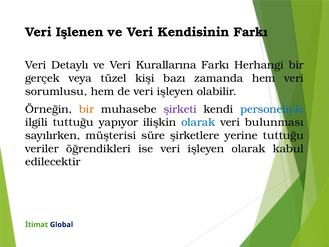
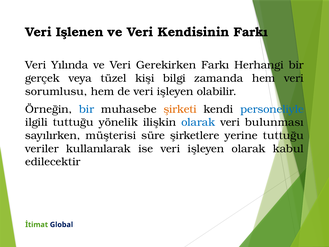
Detaylı: Detaylı -> Yılında (70, 65)
Kurallarına: Kurallarına -> Gerekirken (166, 65)
bazı: bazı -> bilgi (174, 78)
bir colour: orange -> blue (87, 109)
şirketi colour: purple -> orange (180, 109)
yapıyor: yapıyor -> yönelik (118, 122)
öğrendikleri: öğrendikleri -> kullanılarak (99, 149)
